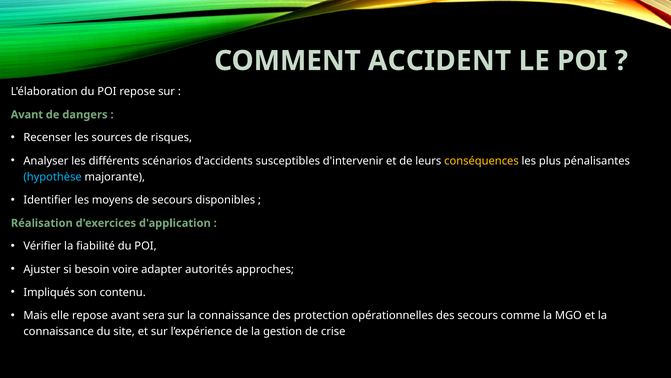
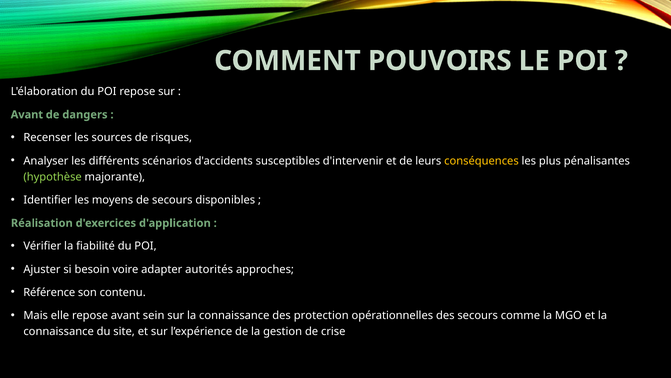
ACCIDENT: ACCIDENT -> POUVOIRS (440, 61)
hypothèse colour: light blue -> light green (53, 177)
Impliqués: Impliqués -> Référence (49, 292)
sera: sera -> sein (154, 315)
